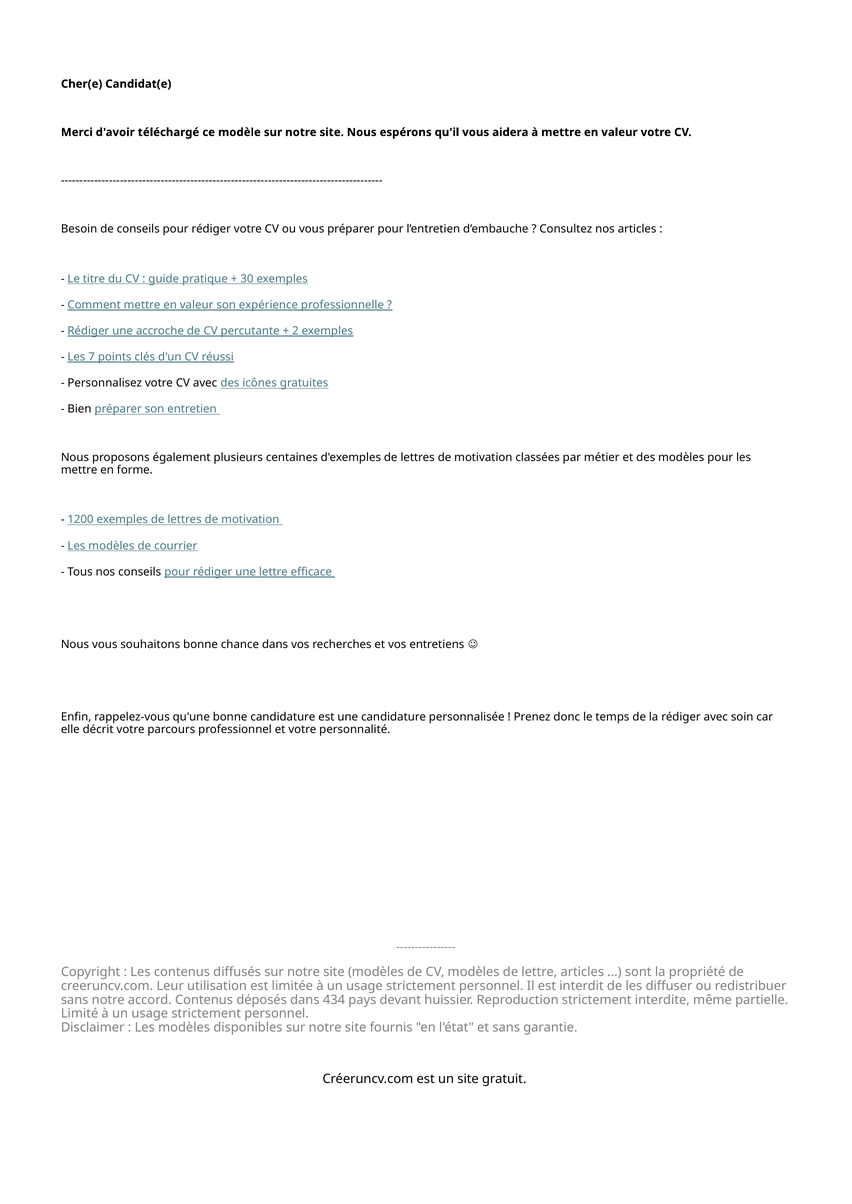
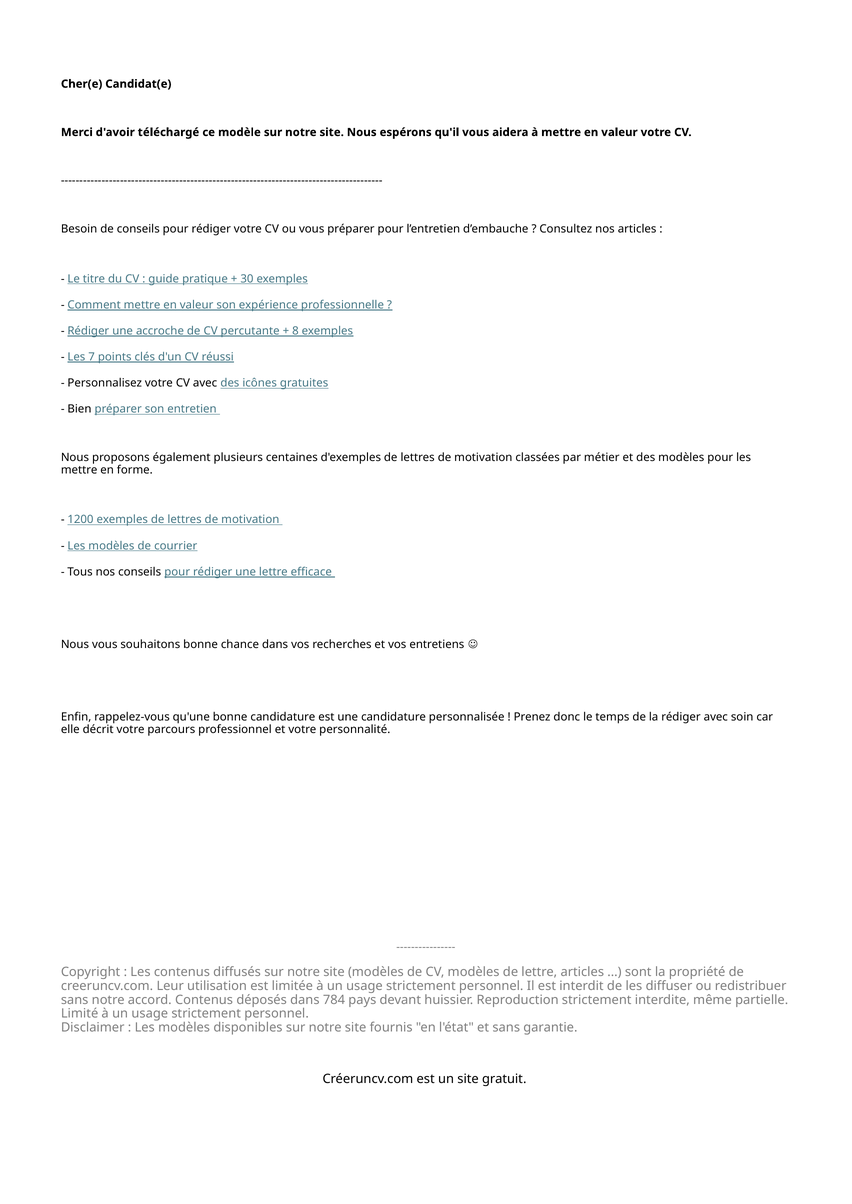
2: 2 -> 8 (295, 331)
434: 434 -> 784 (334, 1001)
